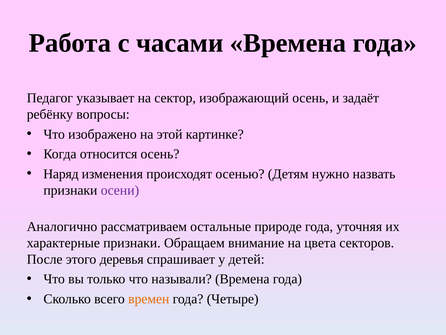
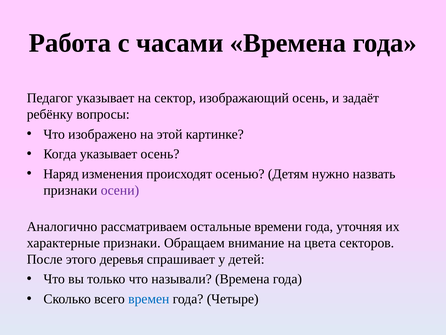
Когда относится: относится -> указывает (109, 154)
природе: природе -> времени (278, 226)
времен colour: orange -> blue (149, 299)
